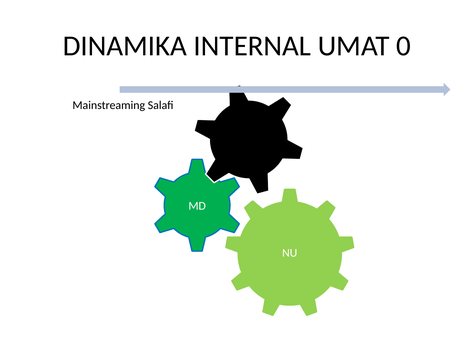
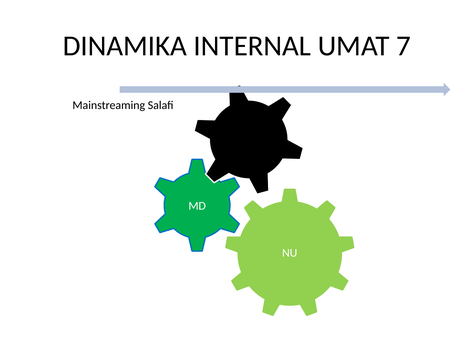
0: 0 -> 7 (404, 46)
